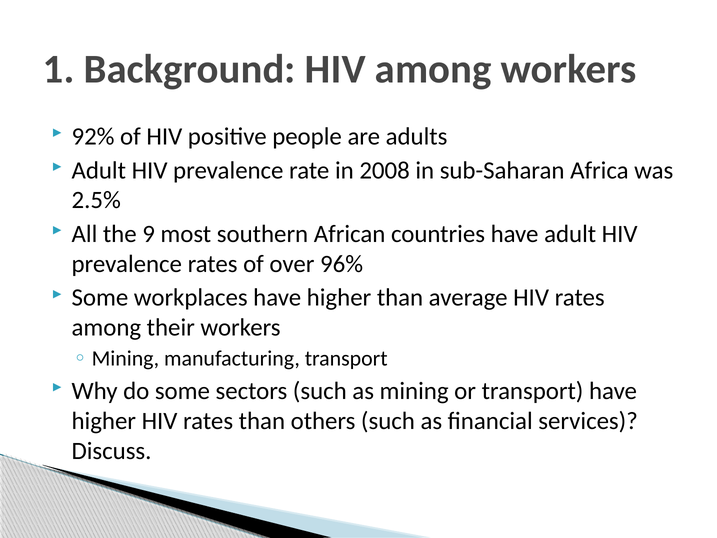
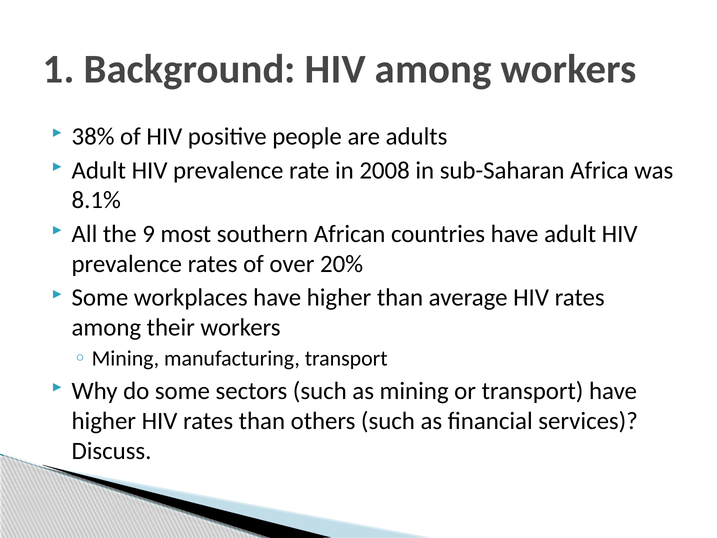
92%: 92% -> 38% (93, 136)
2.5%: 2.5% -> 8.1% (96, 200)
96%: 96% -> 20% (342, 264)
